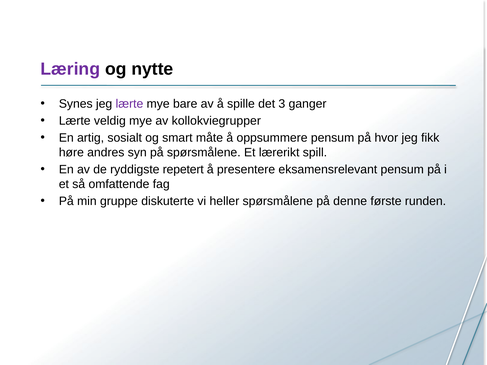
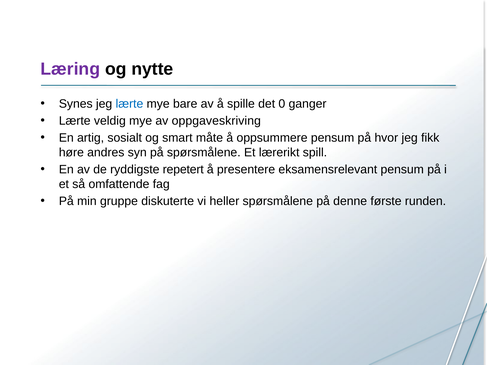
lærte colour: purple -> blue (129, 104)
3: 3 -> 0 (282, 104)
kollokviegrupper: kollokviegrupper -> oppgaveskriving (216, 121)
